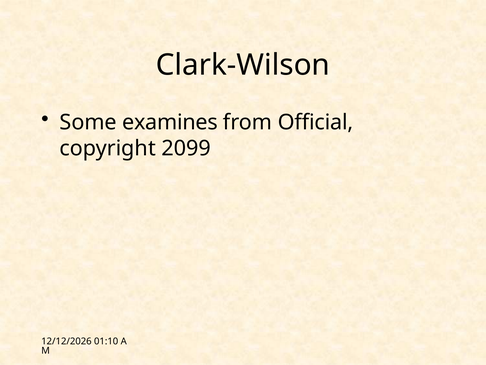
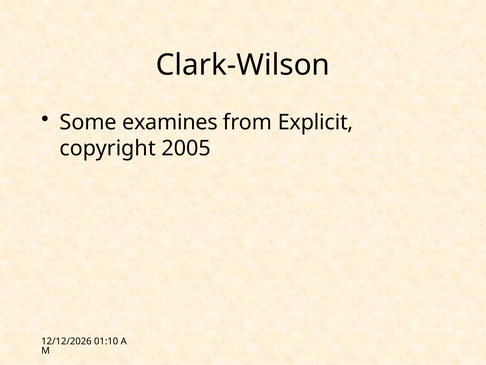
Official: Official -> Explicit (316, 122)
2099: 2099 -> 2005 (186, 148)
